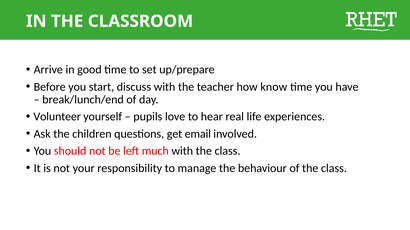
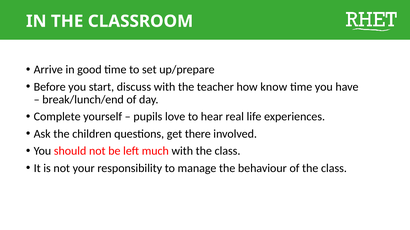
Volunteer: Volunteer -> Complete (57, 117)
email: email -> there (198, 134)
